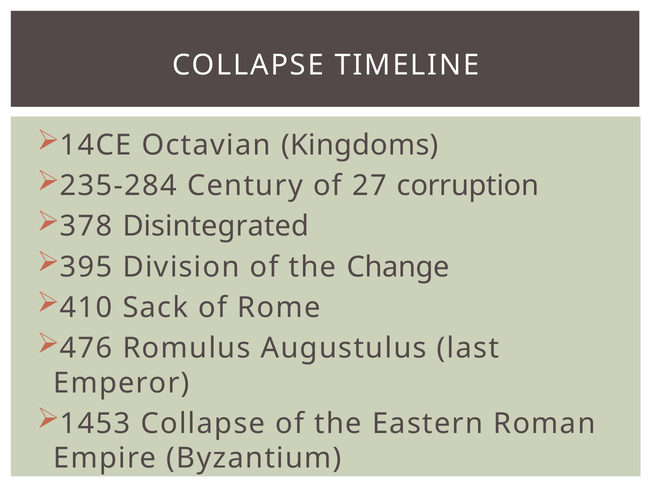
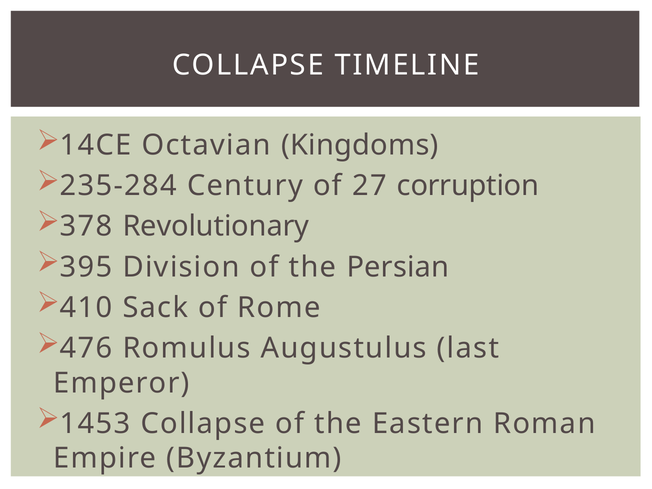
Disintegrated: Disintegrated -> Revolutionary (216, 226)
Change: Change -> Persian (398, 267)
